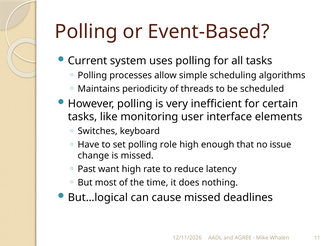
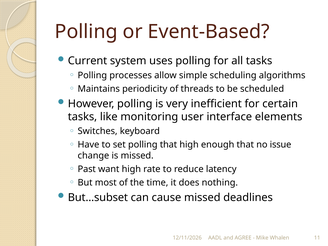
polling role: role -> that (168, 145)
But…logical: But…logical -> But…subset (98, 197)
